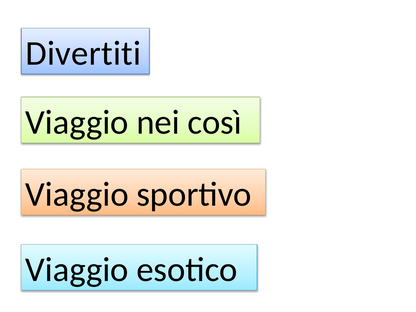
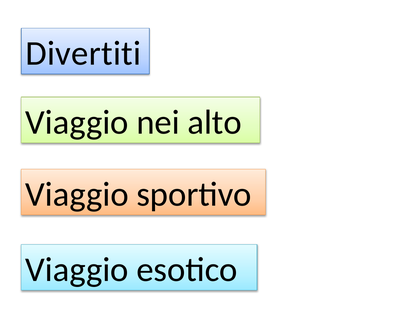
così: così -> alto (215, 122)
